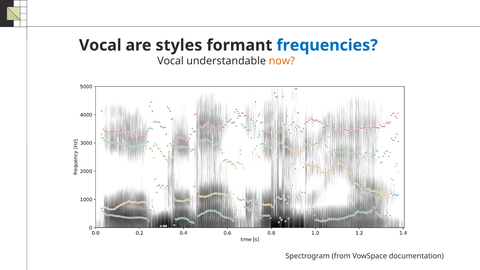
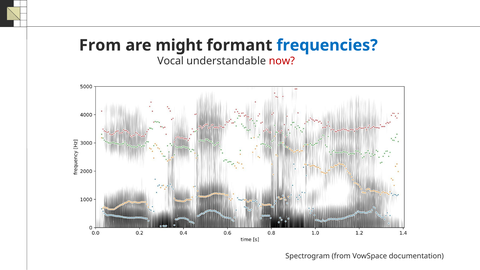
Vocal: Vocal -> From (100, 45)
styles: styles -> might (179, 45)
now colour: orange -> red (282, 61)
